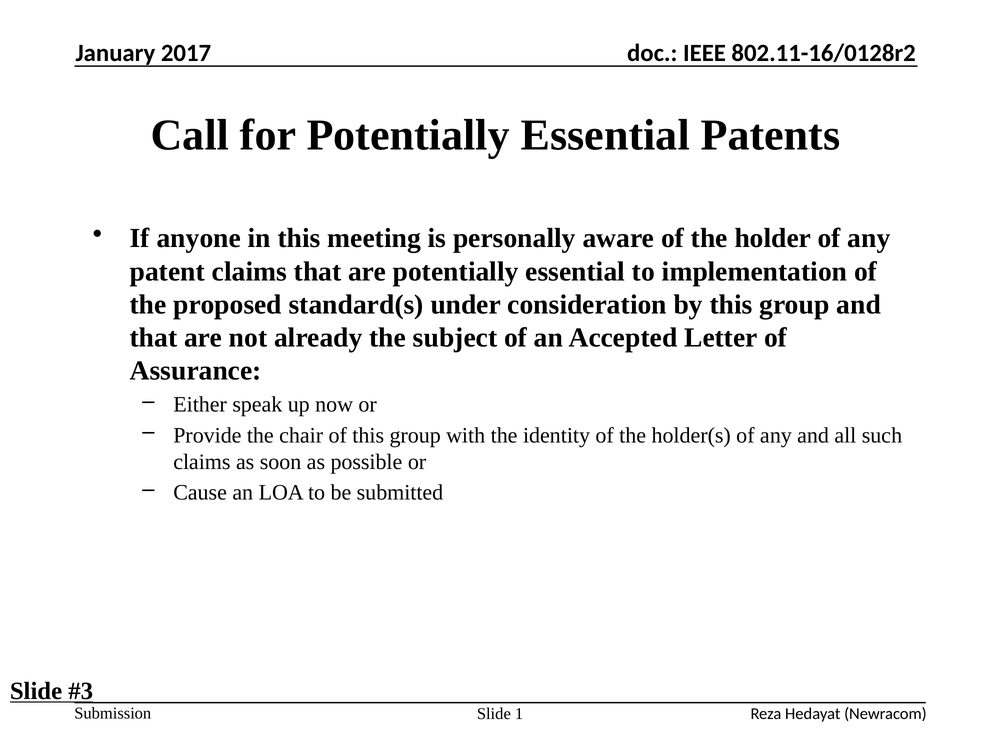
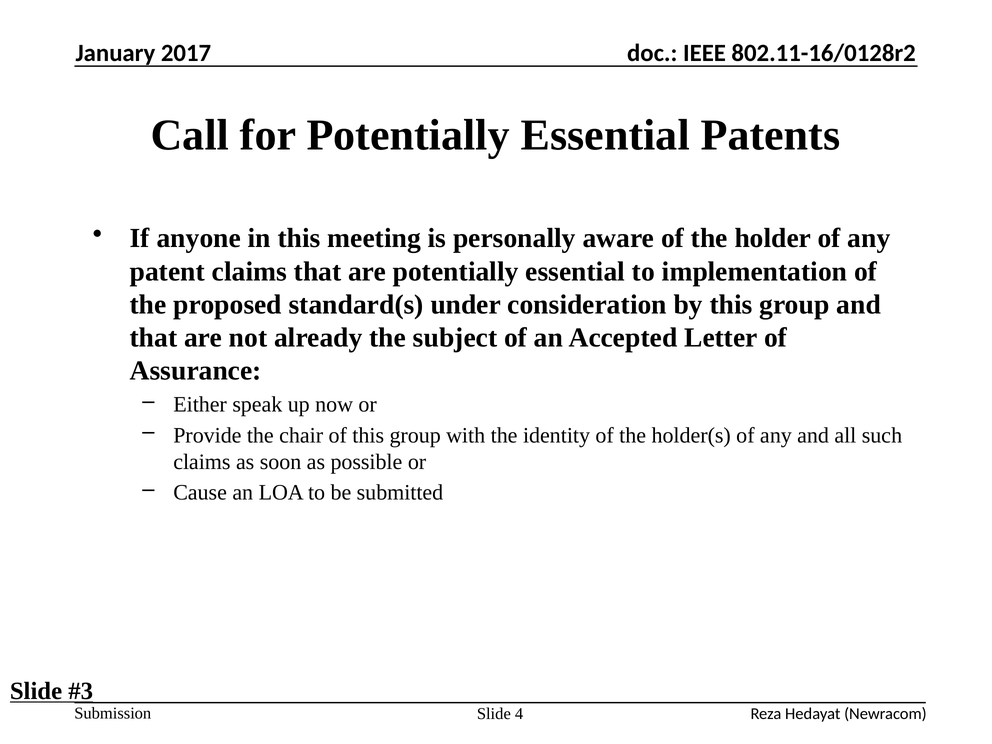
1: 1 -> 4 (519, 714)
